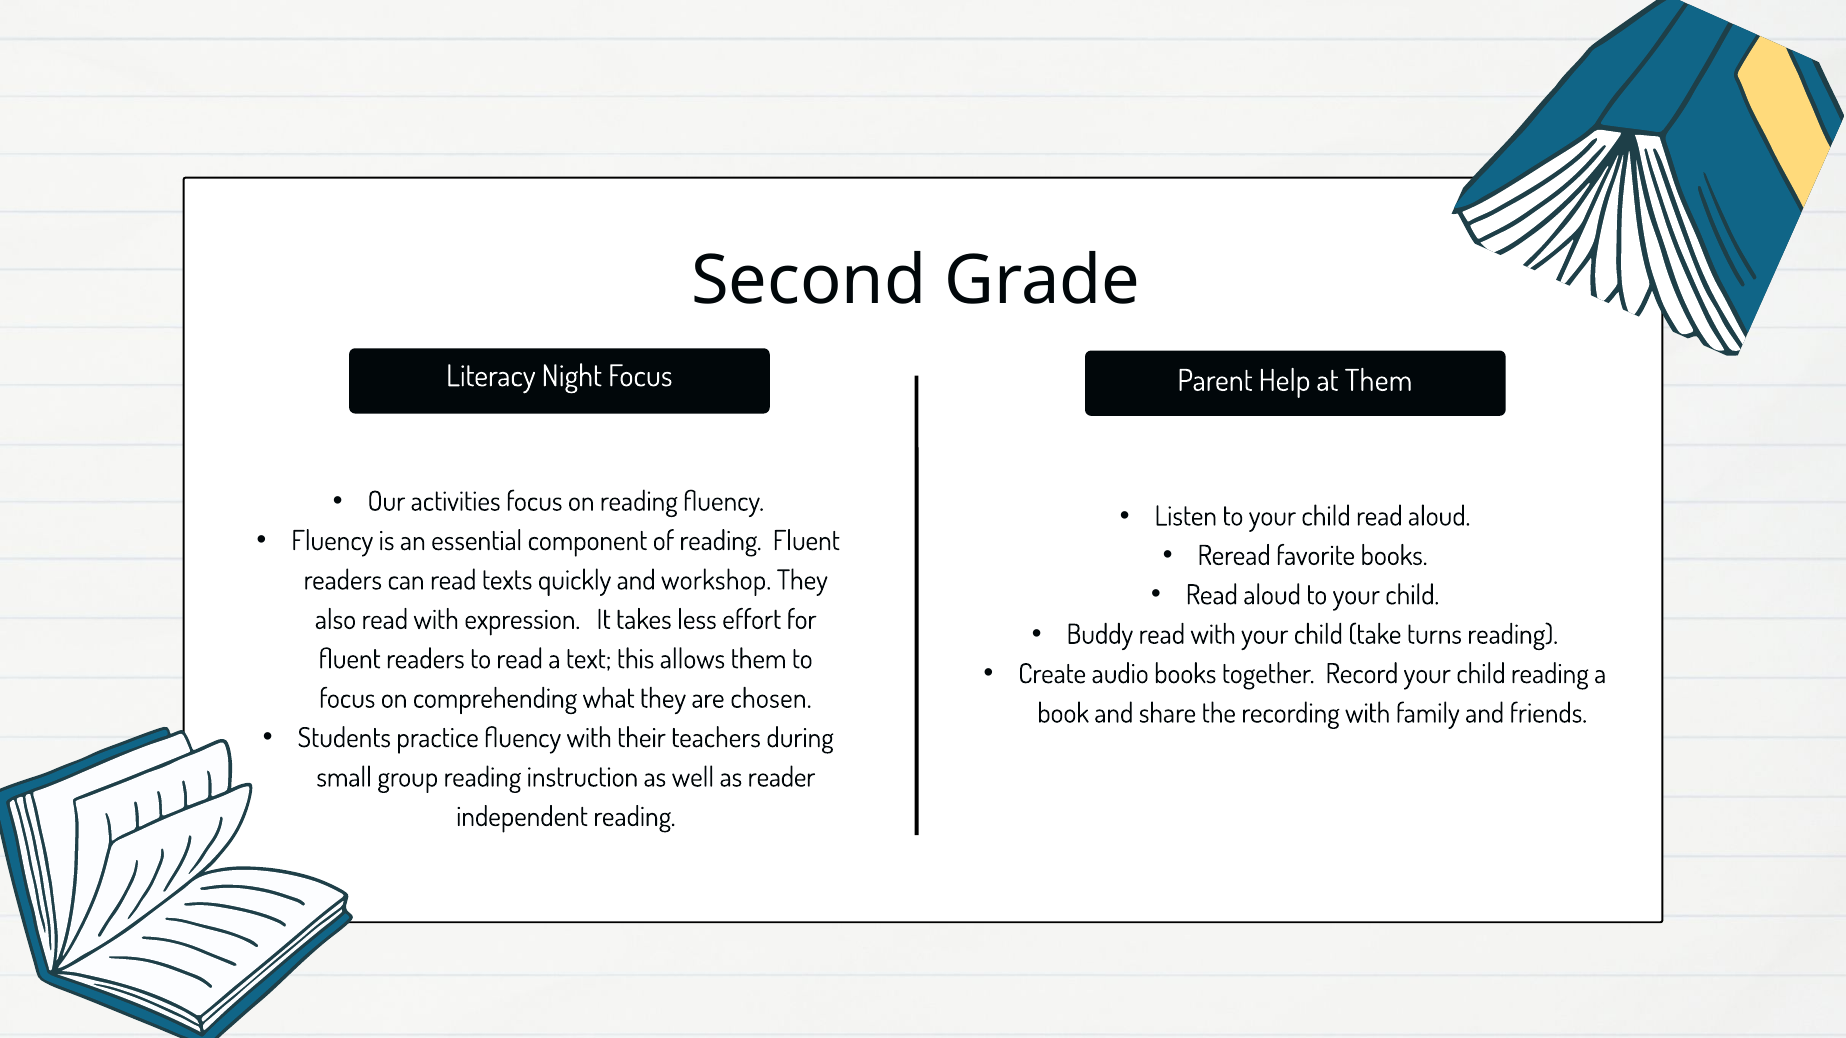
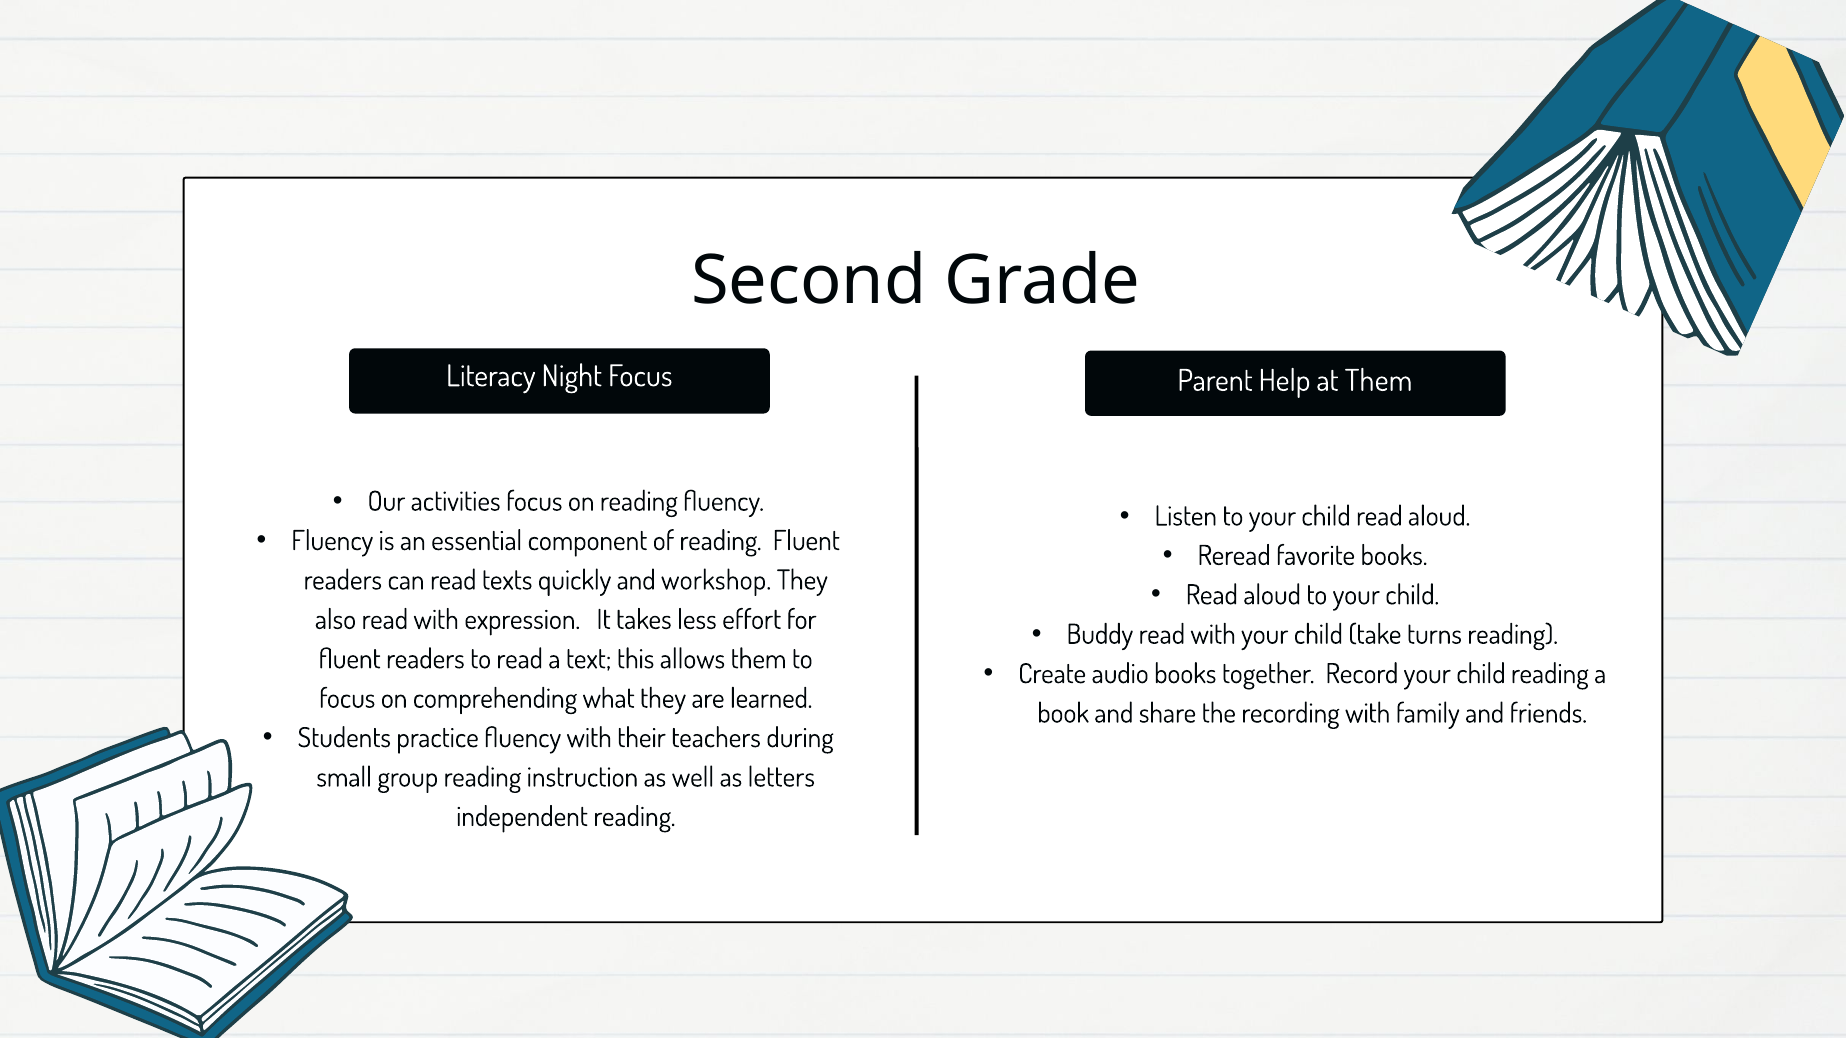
chosen: chosen -> learned (771, 699)
reader: reader -> letters (781, 778)
